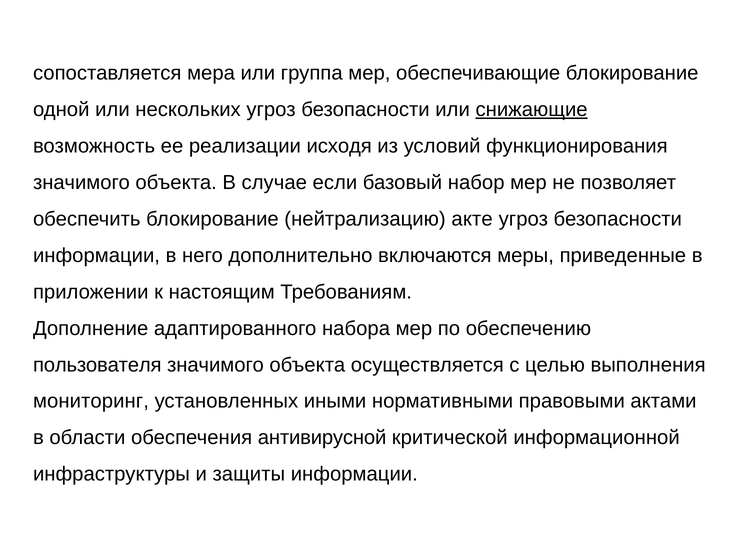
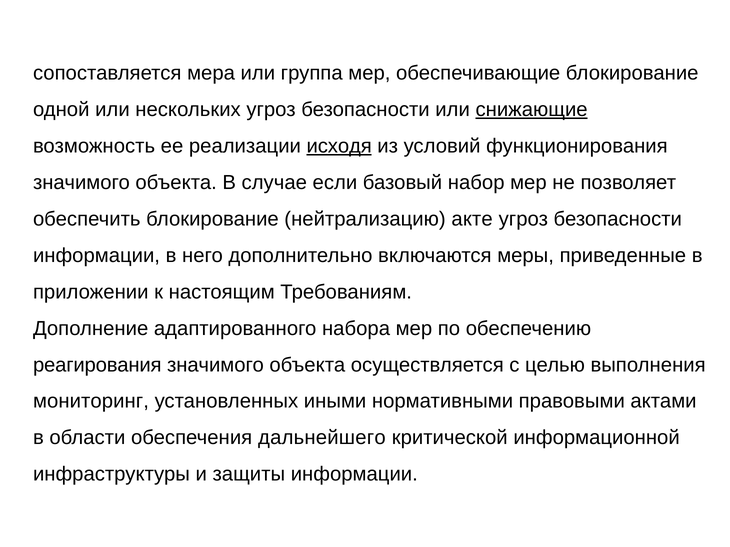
исходя underline: none -> present (339, 146)
пользователя: пользователя -> реагирования (97, 365)
антивирусной: антивирусной -> дальнейшего (322, 438)
